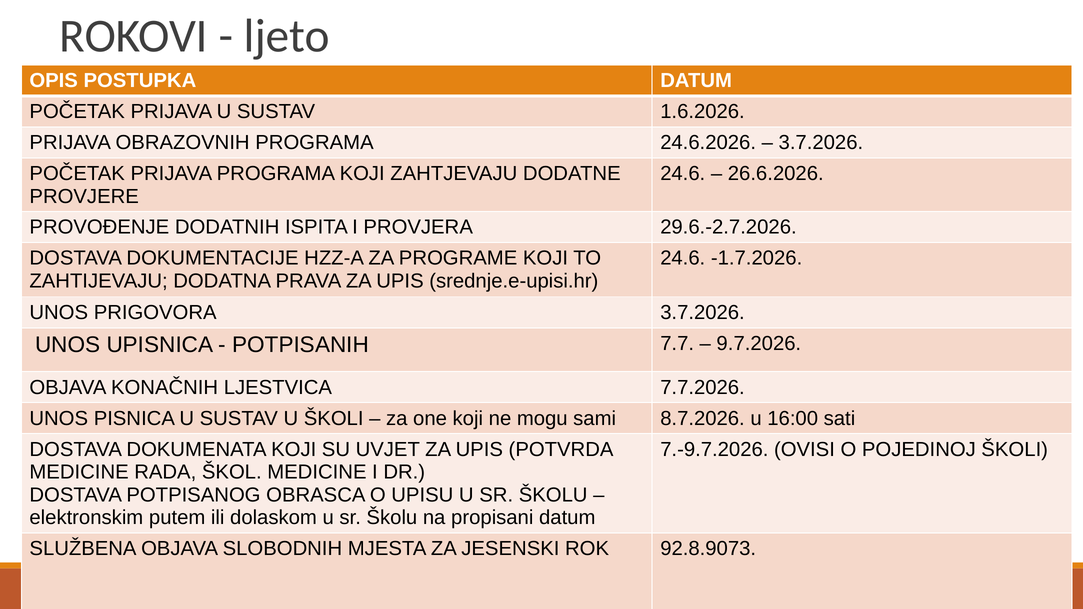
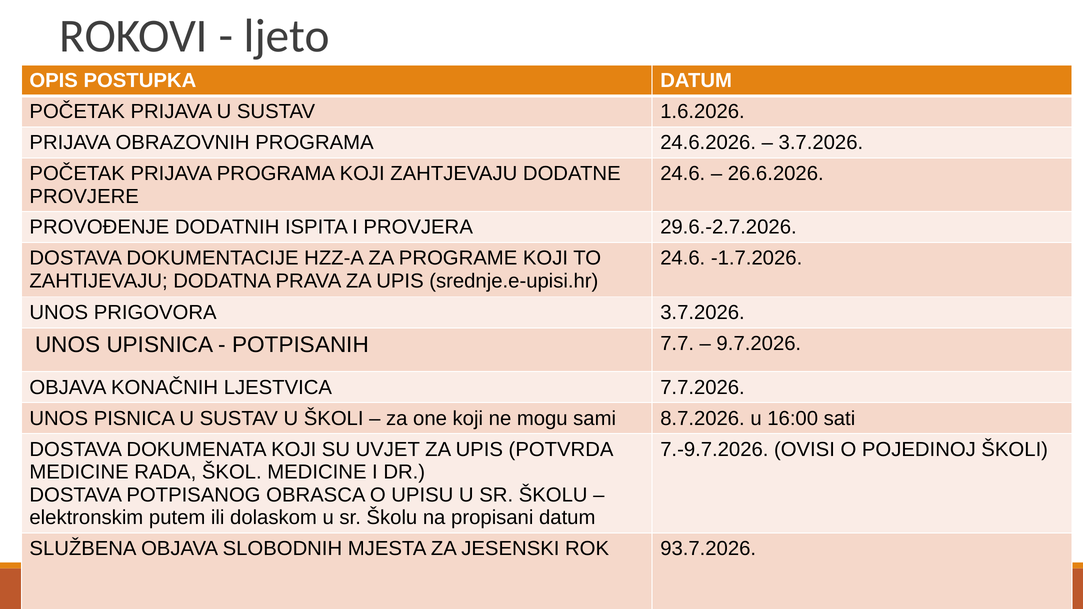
92.8.9073: 92.8.9073 -> 93.7.2026 (708, 549)
